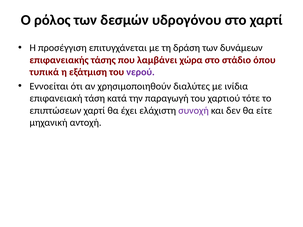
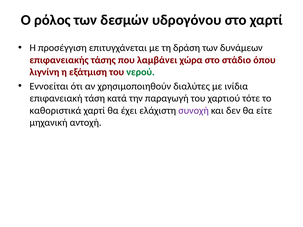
τυπικά: τυπικά -> λιγνίνη (44, 72)
νερού colour: purple -> green (141, 72)
επιπτώσεων: επιπτώσεων -> καθοριστικά (55, 111)
